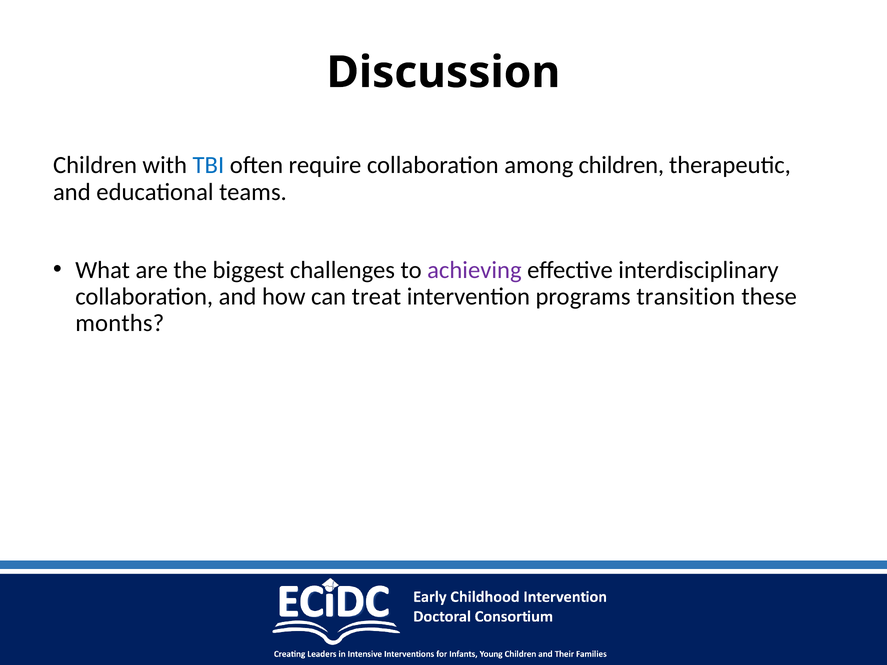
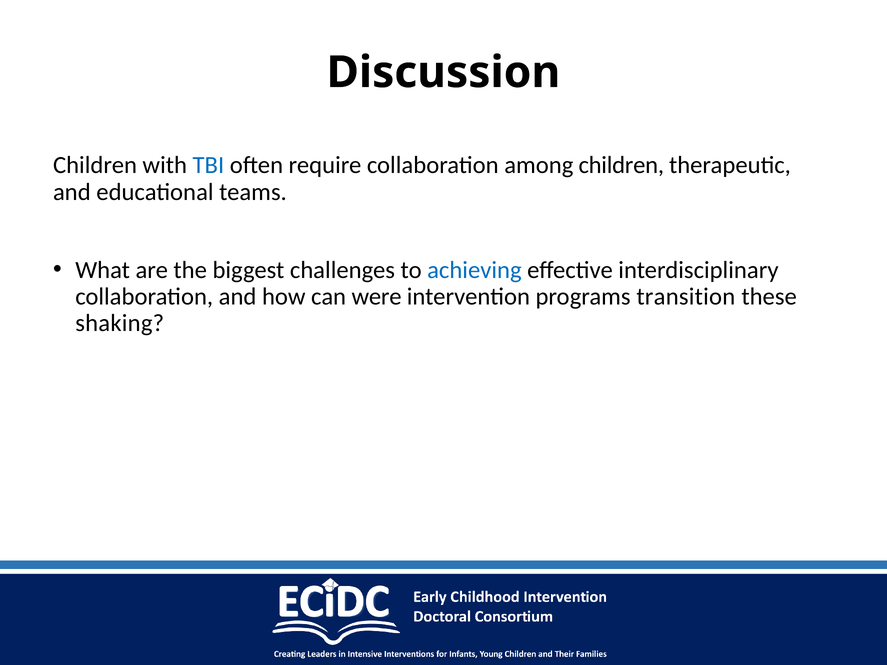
achieving colour: purple -> blue (474, 270)
treat: treat -> were (377, 297)
months: months -> shaking (120, 323)
